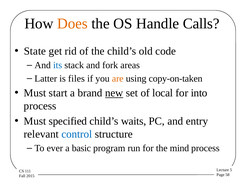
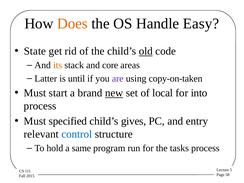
Calls: Calls -> Easy (201, 24)
old underline: none -> present (146, 51)
its colour: blue -> orange (58, 65)
fork: fork -> core (110, 65)
files: files -> until (77, 78)
are colour: orange -> purple (118, 78)
waits: waits -> gives (134, 121)
ever: ever -> hold (55, 148)
basic: basic -> same (81, 148)
mind: mind -> tasks (179, 148)
